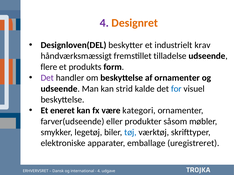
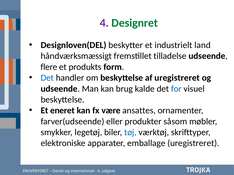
Designret colour: orange -> green (135, 23)
krav: krav -> land (203, 45)
Det colour: purple -> blue (47, 78)
af ornamenter: ornamenter -> uregistreret (177, 78)
strid: strid -> brug (124, 89)
kategori: kategori -> ansattes (139, 111)
